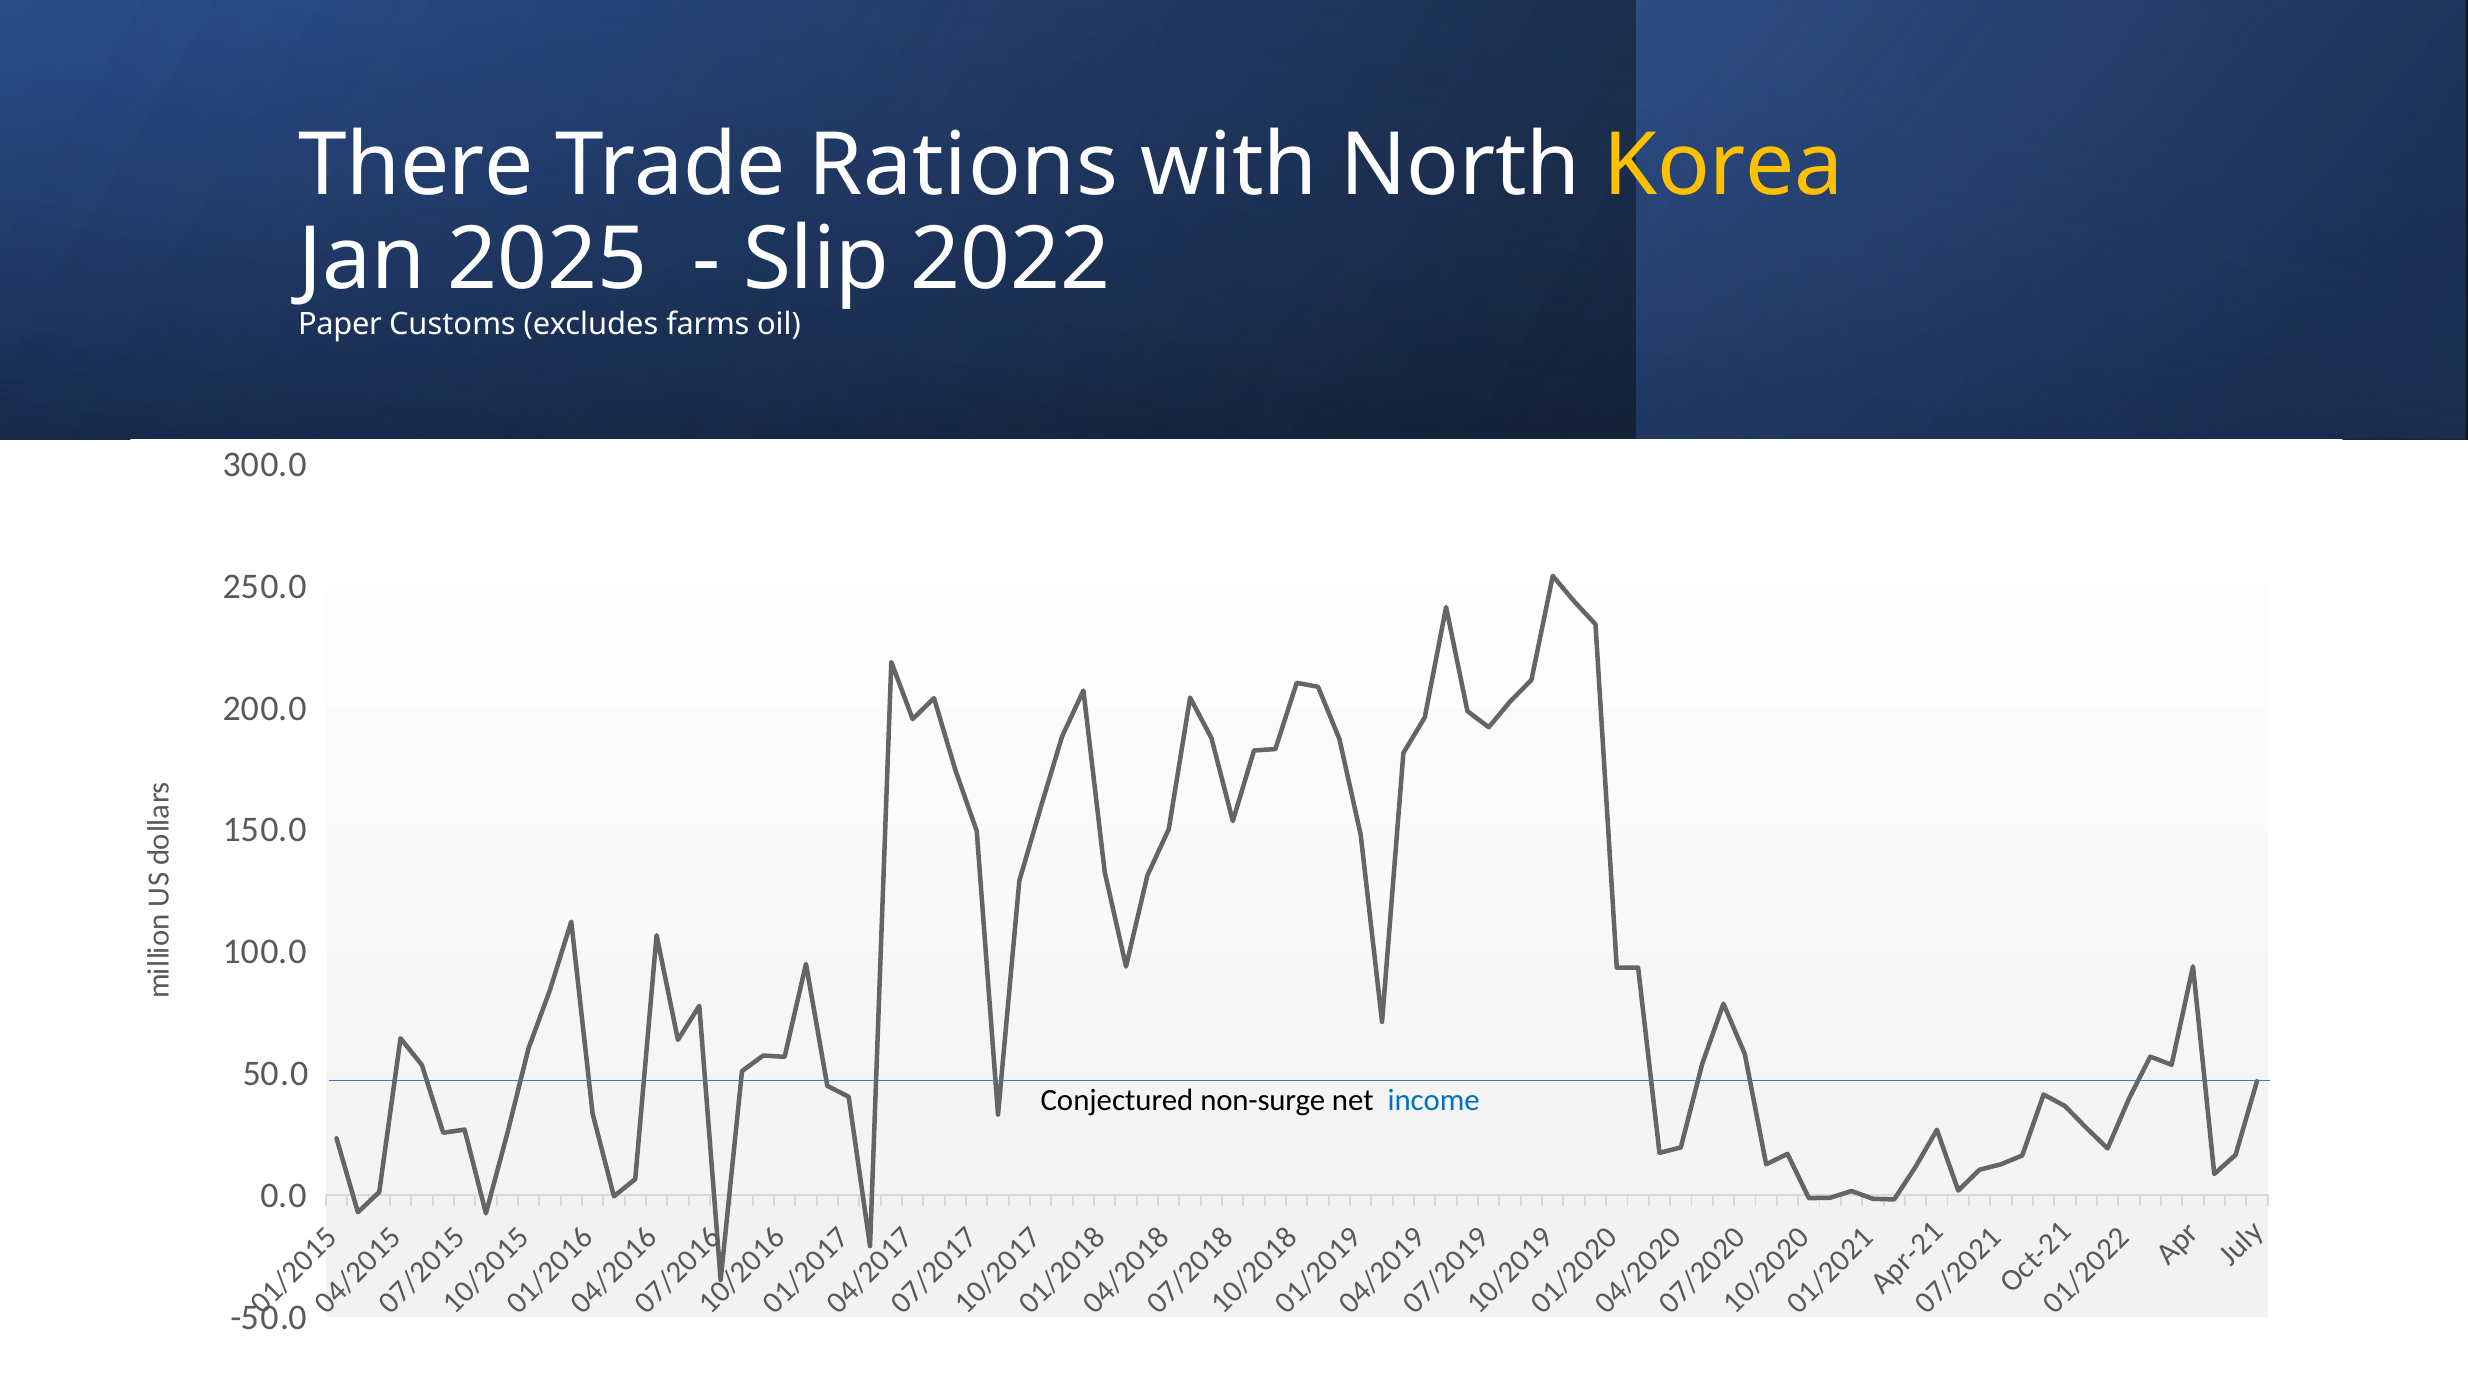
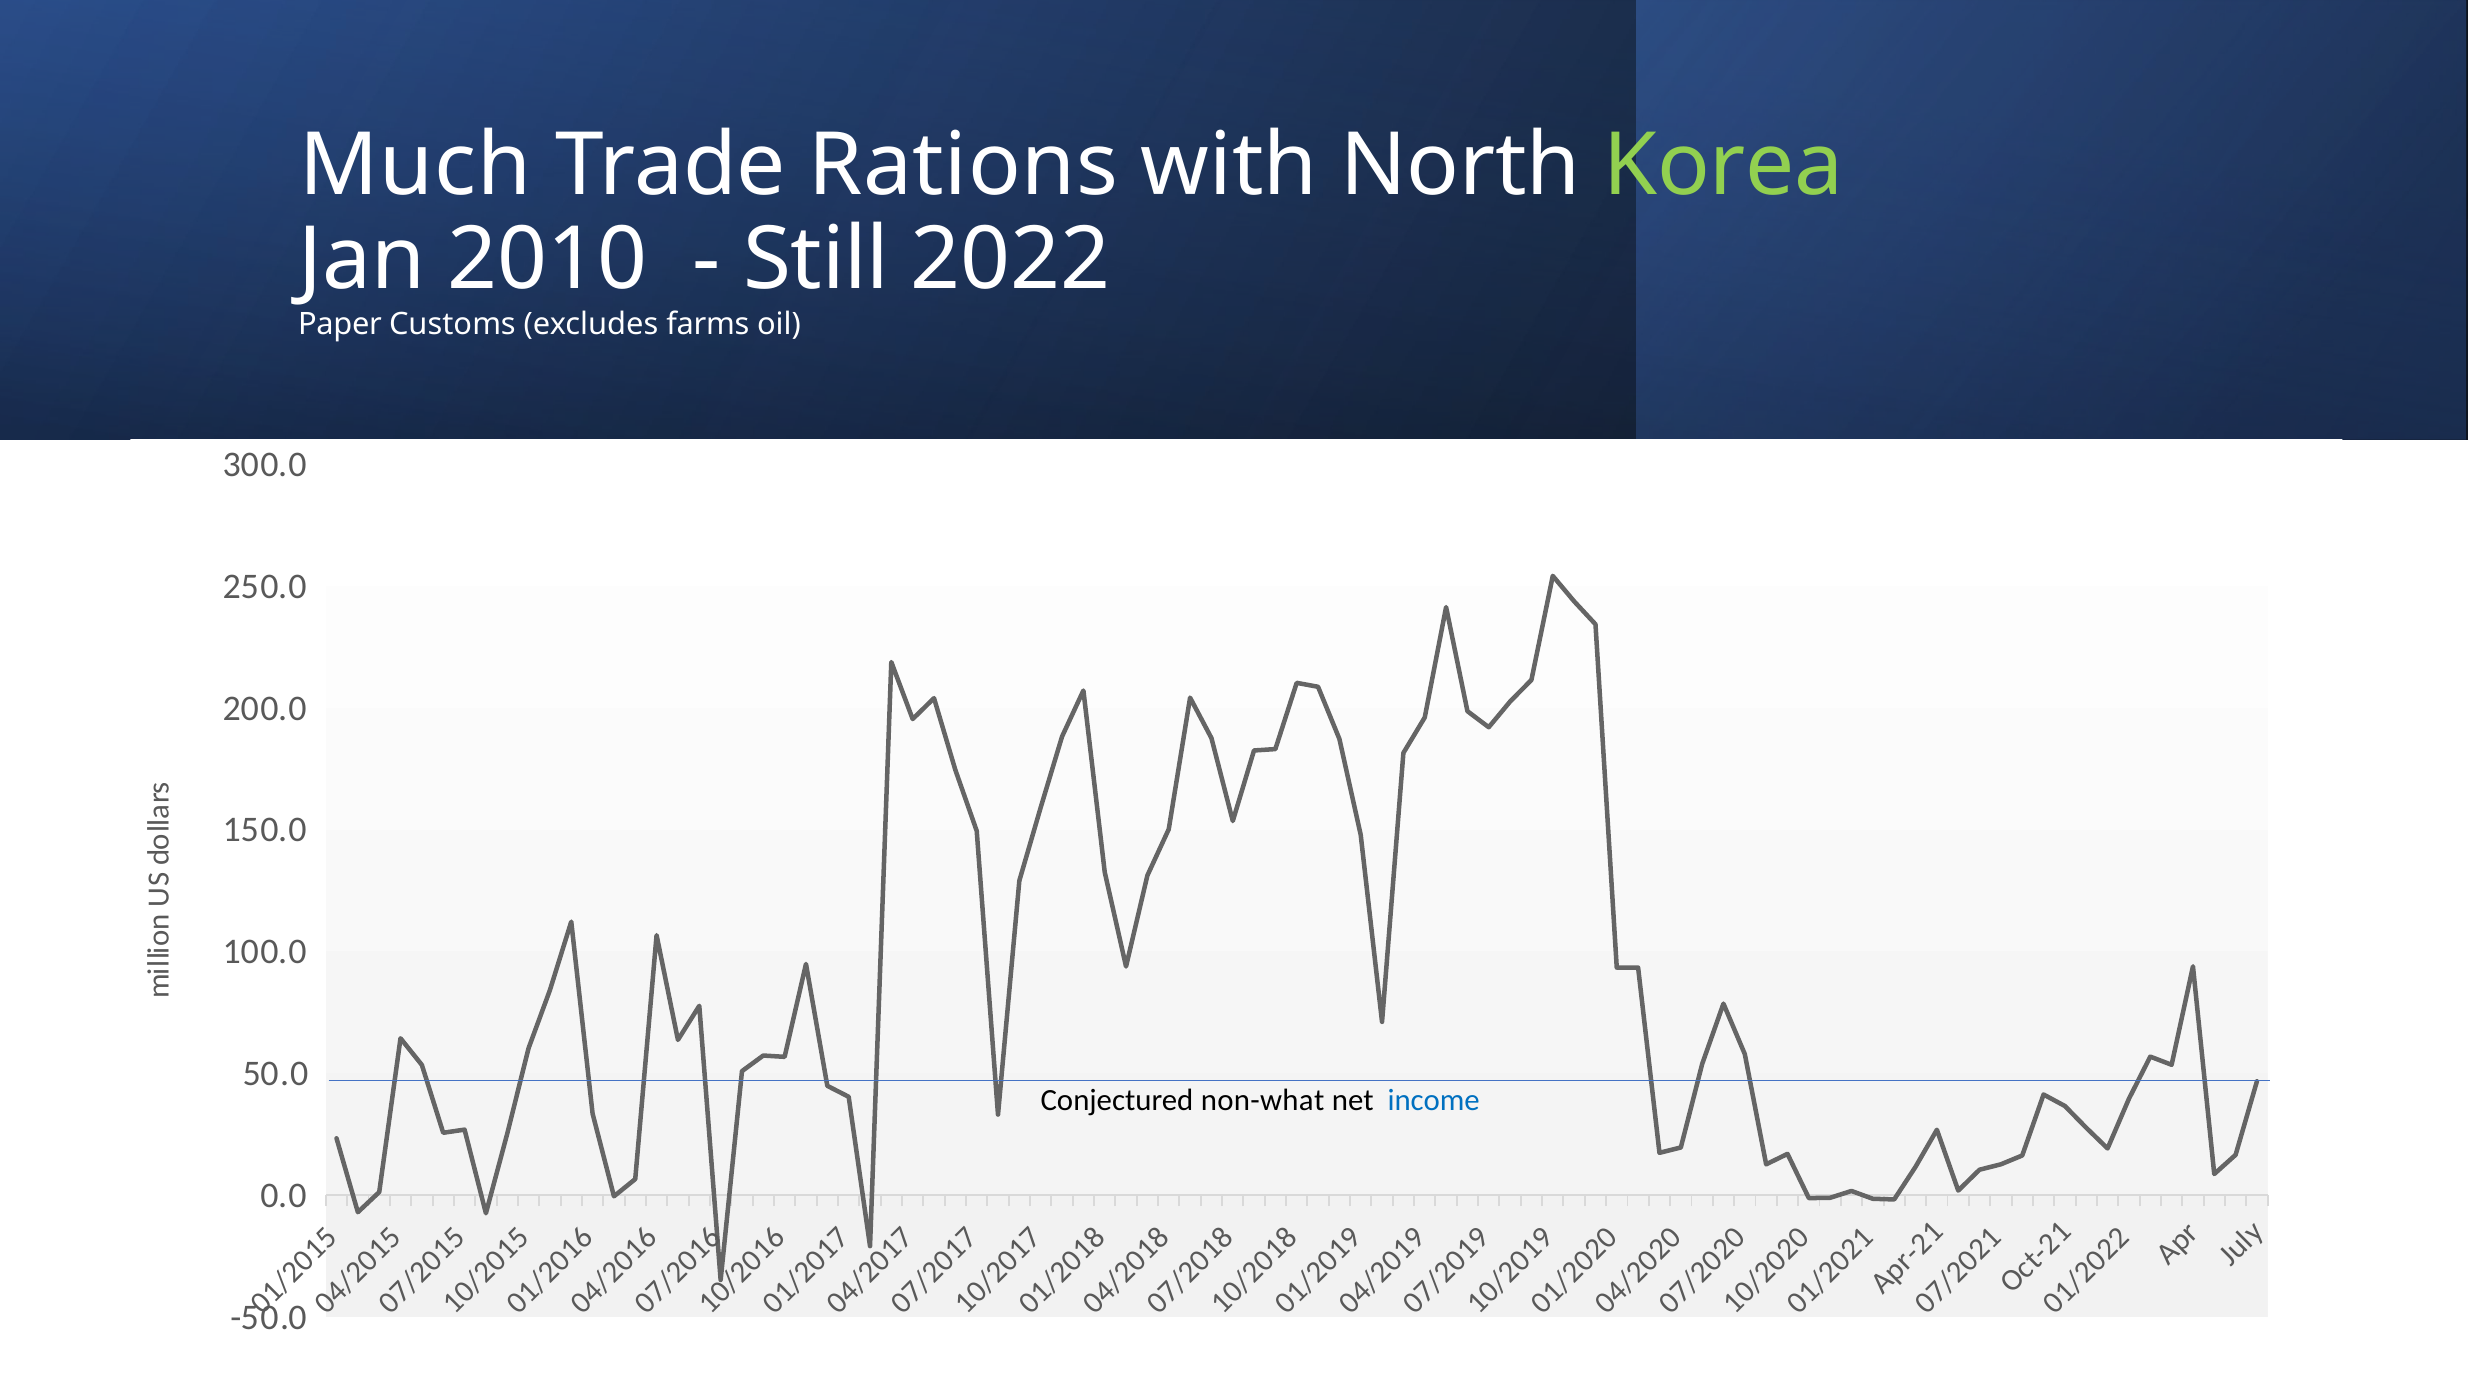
There: There -> Much (415, 166)
Korea colour: yellow -> light green (1723, 166)
2025: 2025 -> 2010 (548, 260)
Slip: Slip -> Still (816, 260)
non-surge: non-surge -> non-what (1263, 1101)
